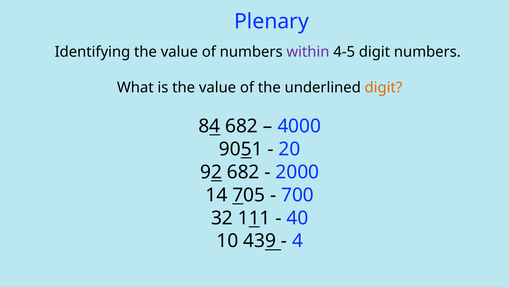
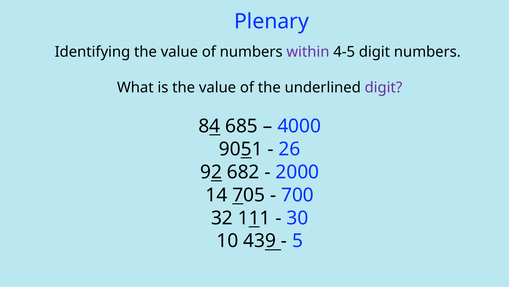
digit colour: orange -> purple (383, 87)
84 682: 682 -> 685 (242, 126)
20: 20 -> 26 (290, 149)
40: 40 -> 30 (297, 218)
4: 4 -> 5 (297, 240)
